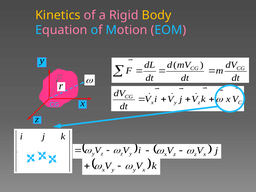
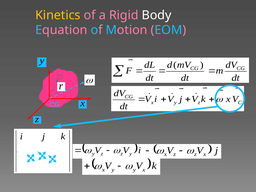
Body colour: yellow -> white (157, 15)
